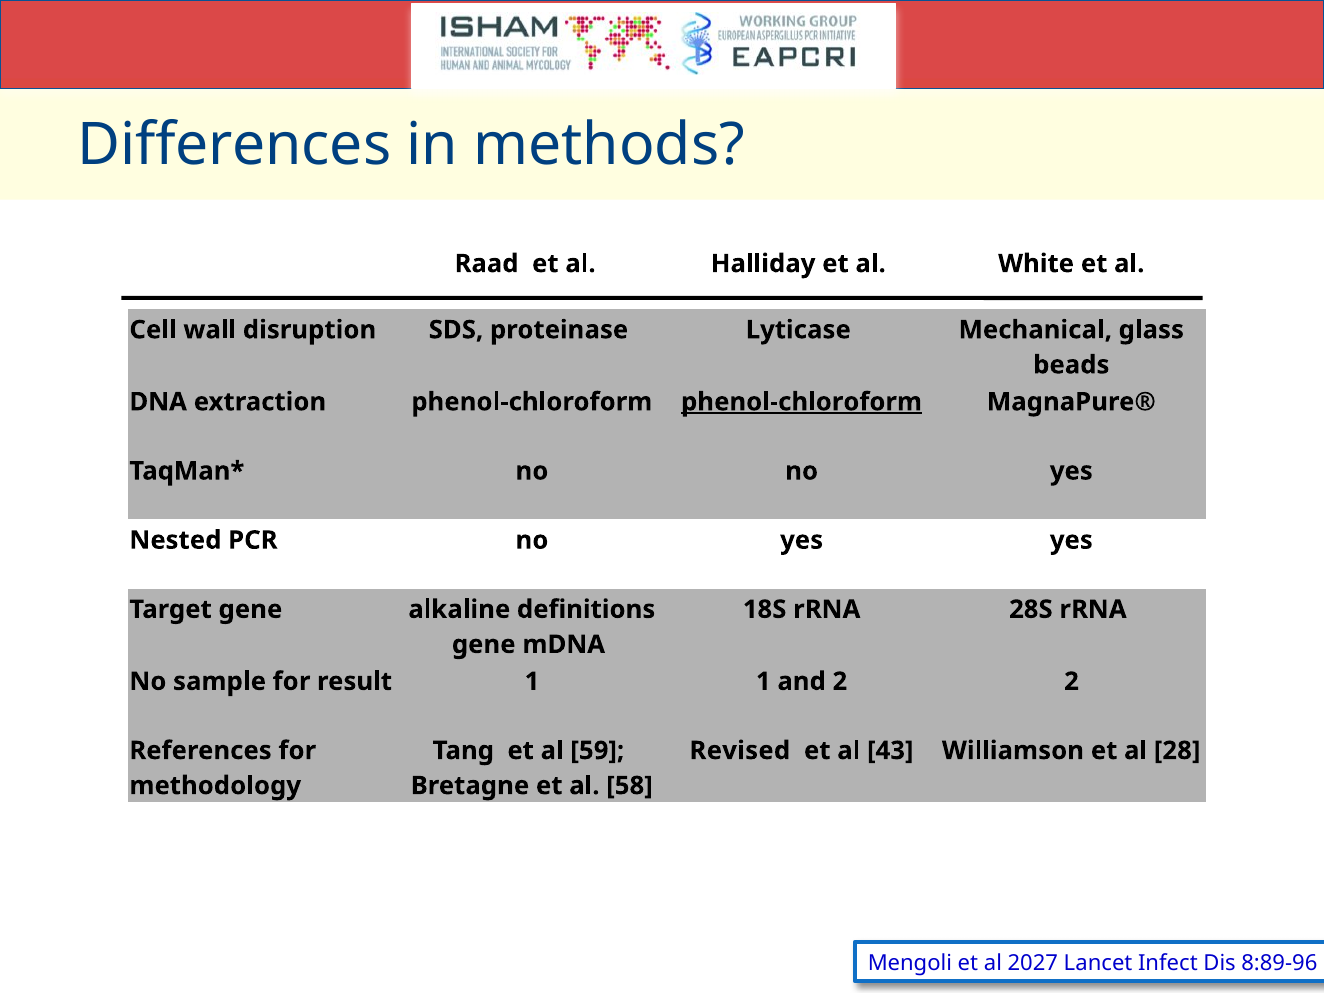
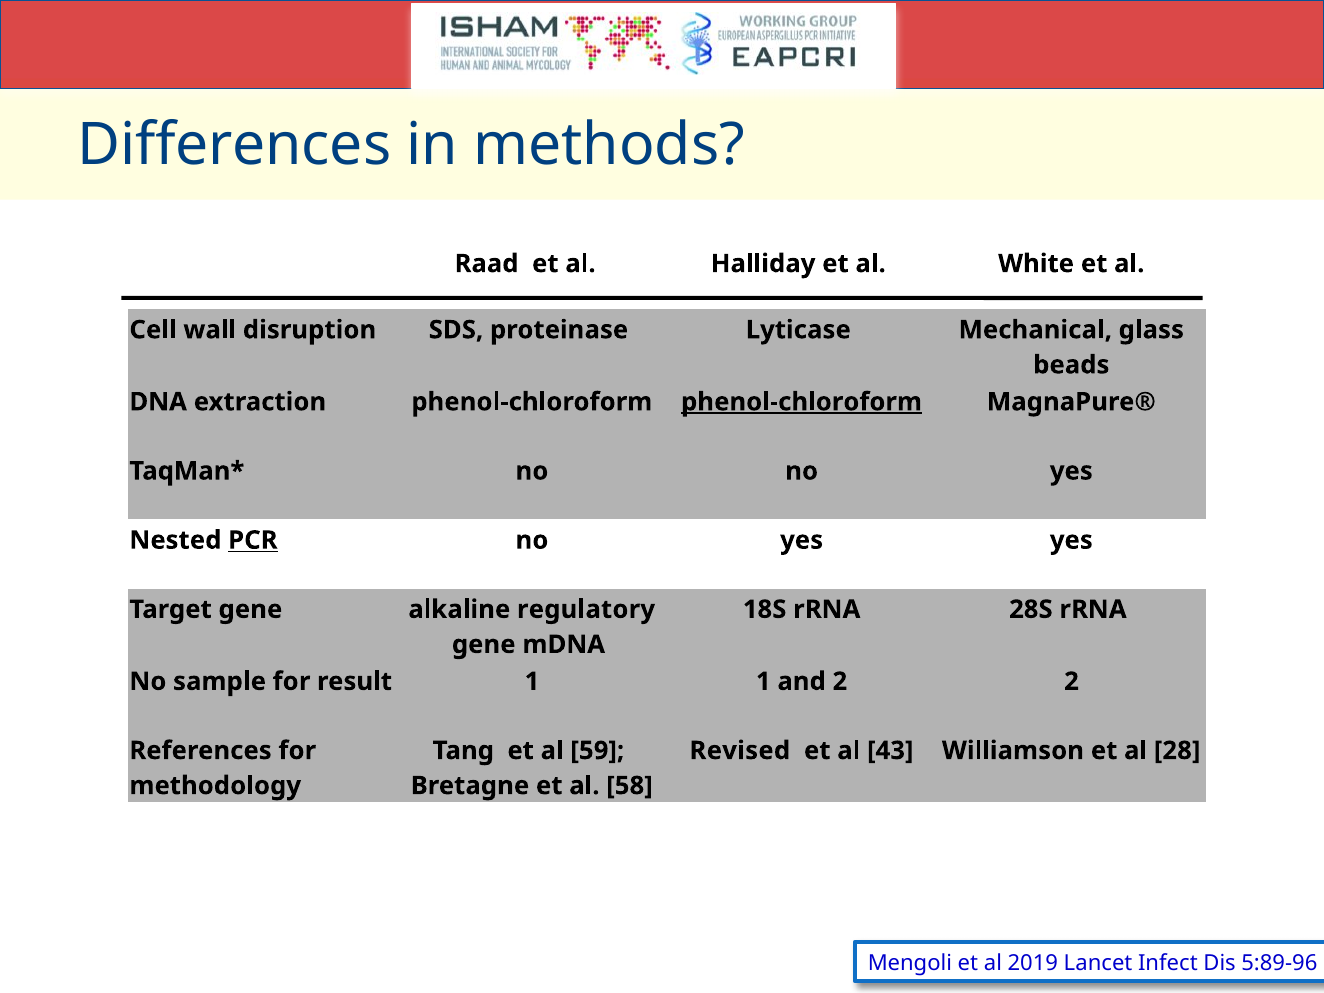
PCR underline: none -> present (253, 540)
definitions: definitions -> regulatory (586, 609)
2027: 2027 -> 2019 (1033, 963)
8:89-96: 8:89-96 -> 5:89-96 (1279, 963)
